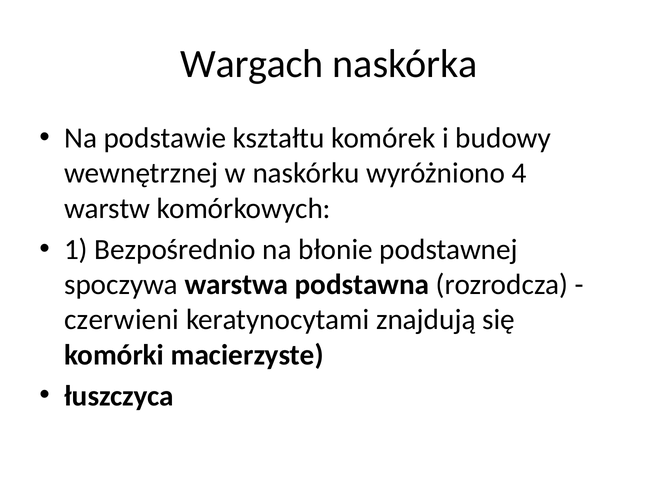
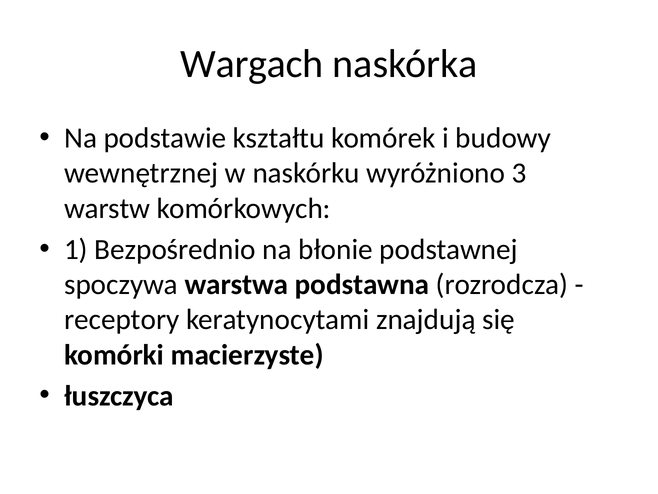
4: 4 -> 3 (519, 173)
czerwieni: czerwieni -> receptory (122, 319)
